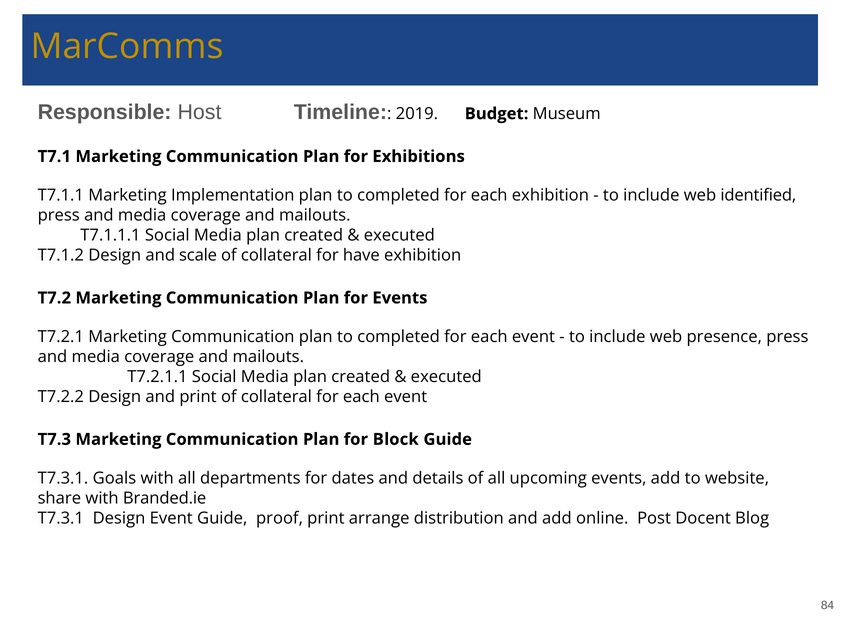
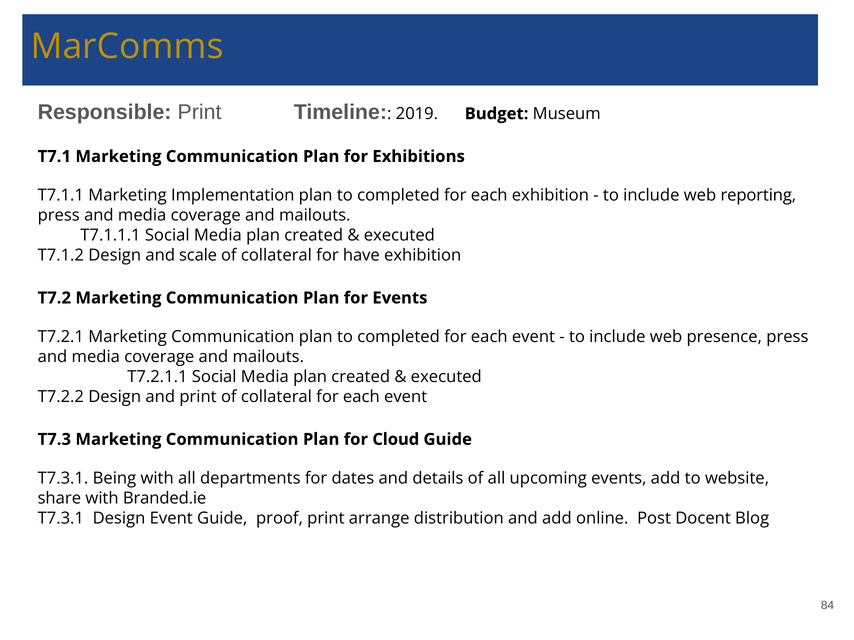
Responsible Host: Host -> Print (199, 112)
identified: identified -> reporting (758, 196)
Block: Block -> Cloud (396, 440)
Goals: Goals -> Being (114, 479)
